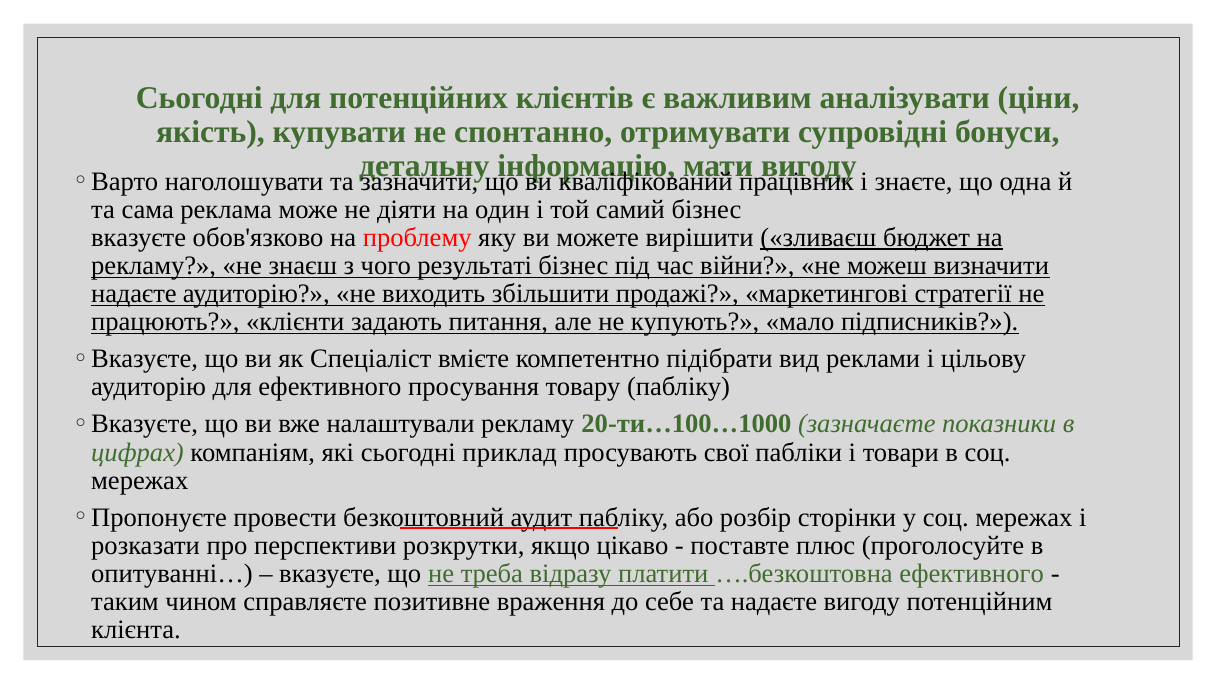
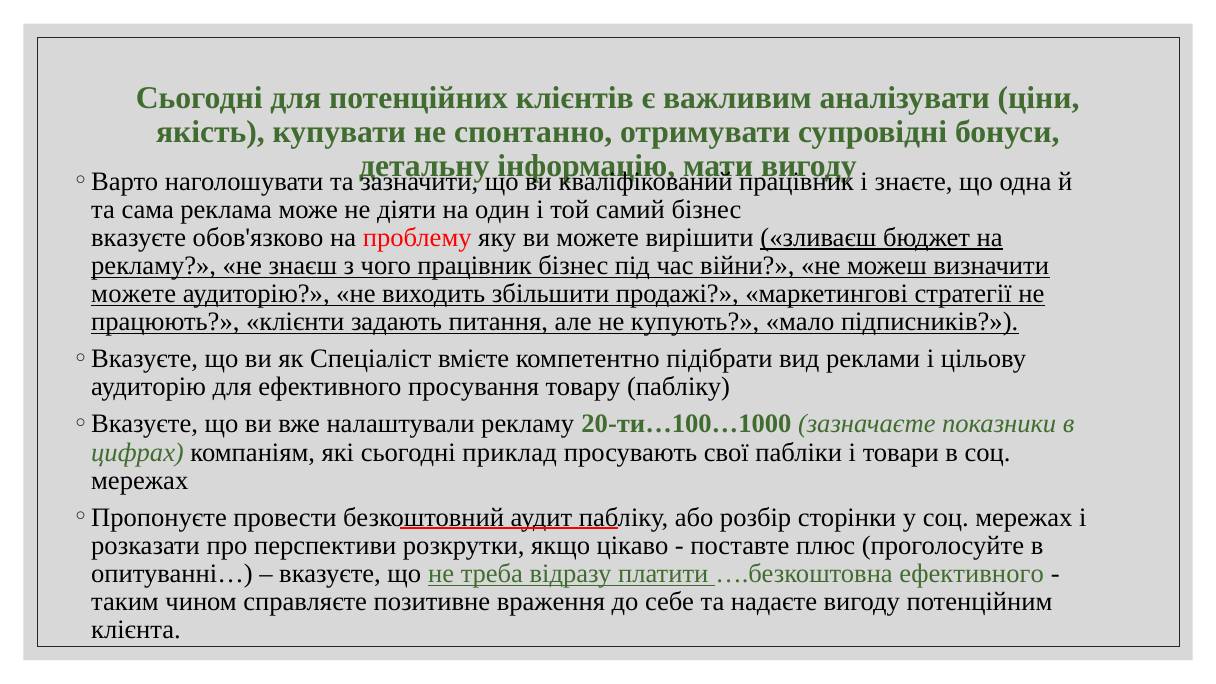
чого результаті: результаті -> працівник (475, 266)
надаєте: надаєте -> можете (134, 294)
